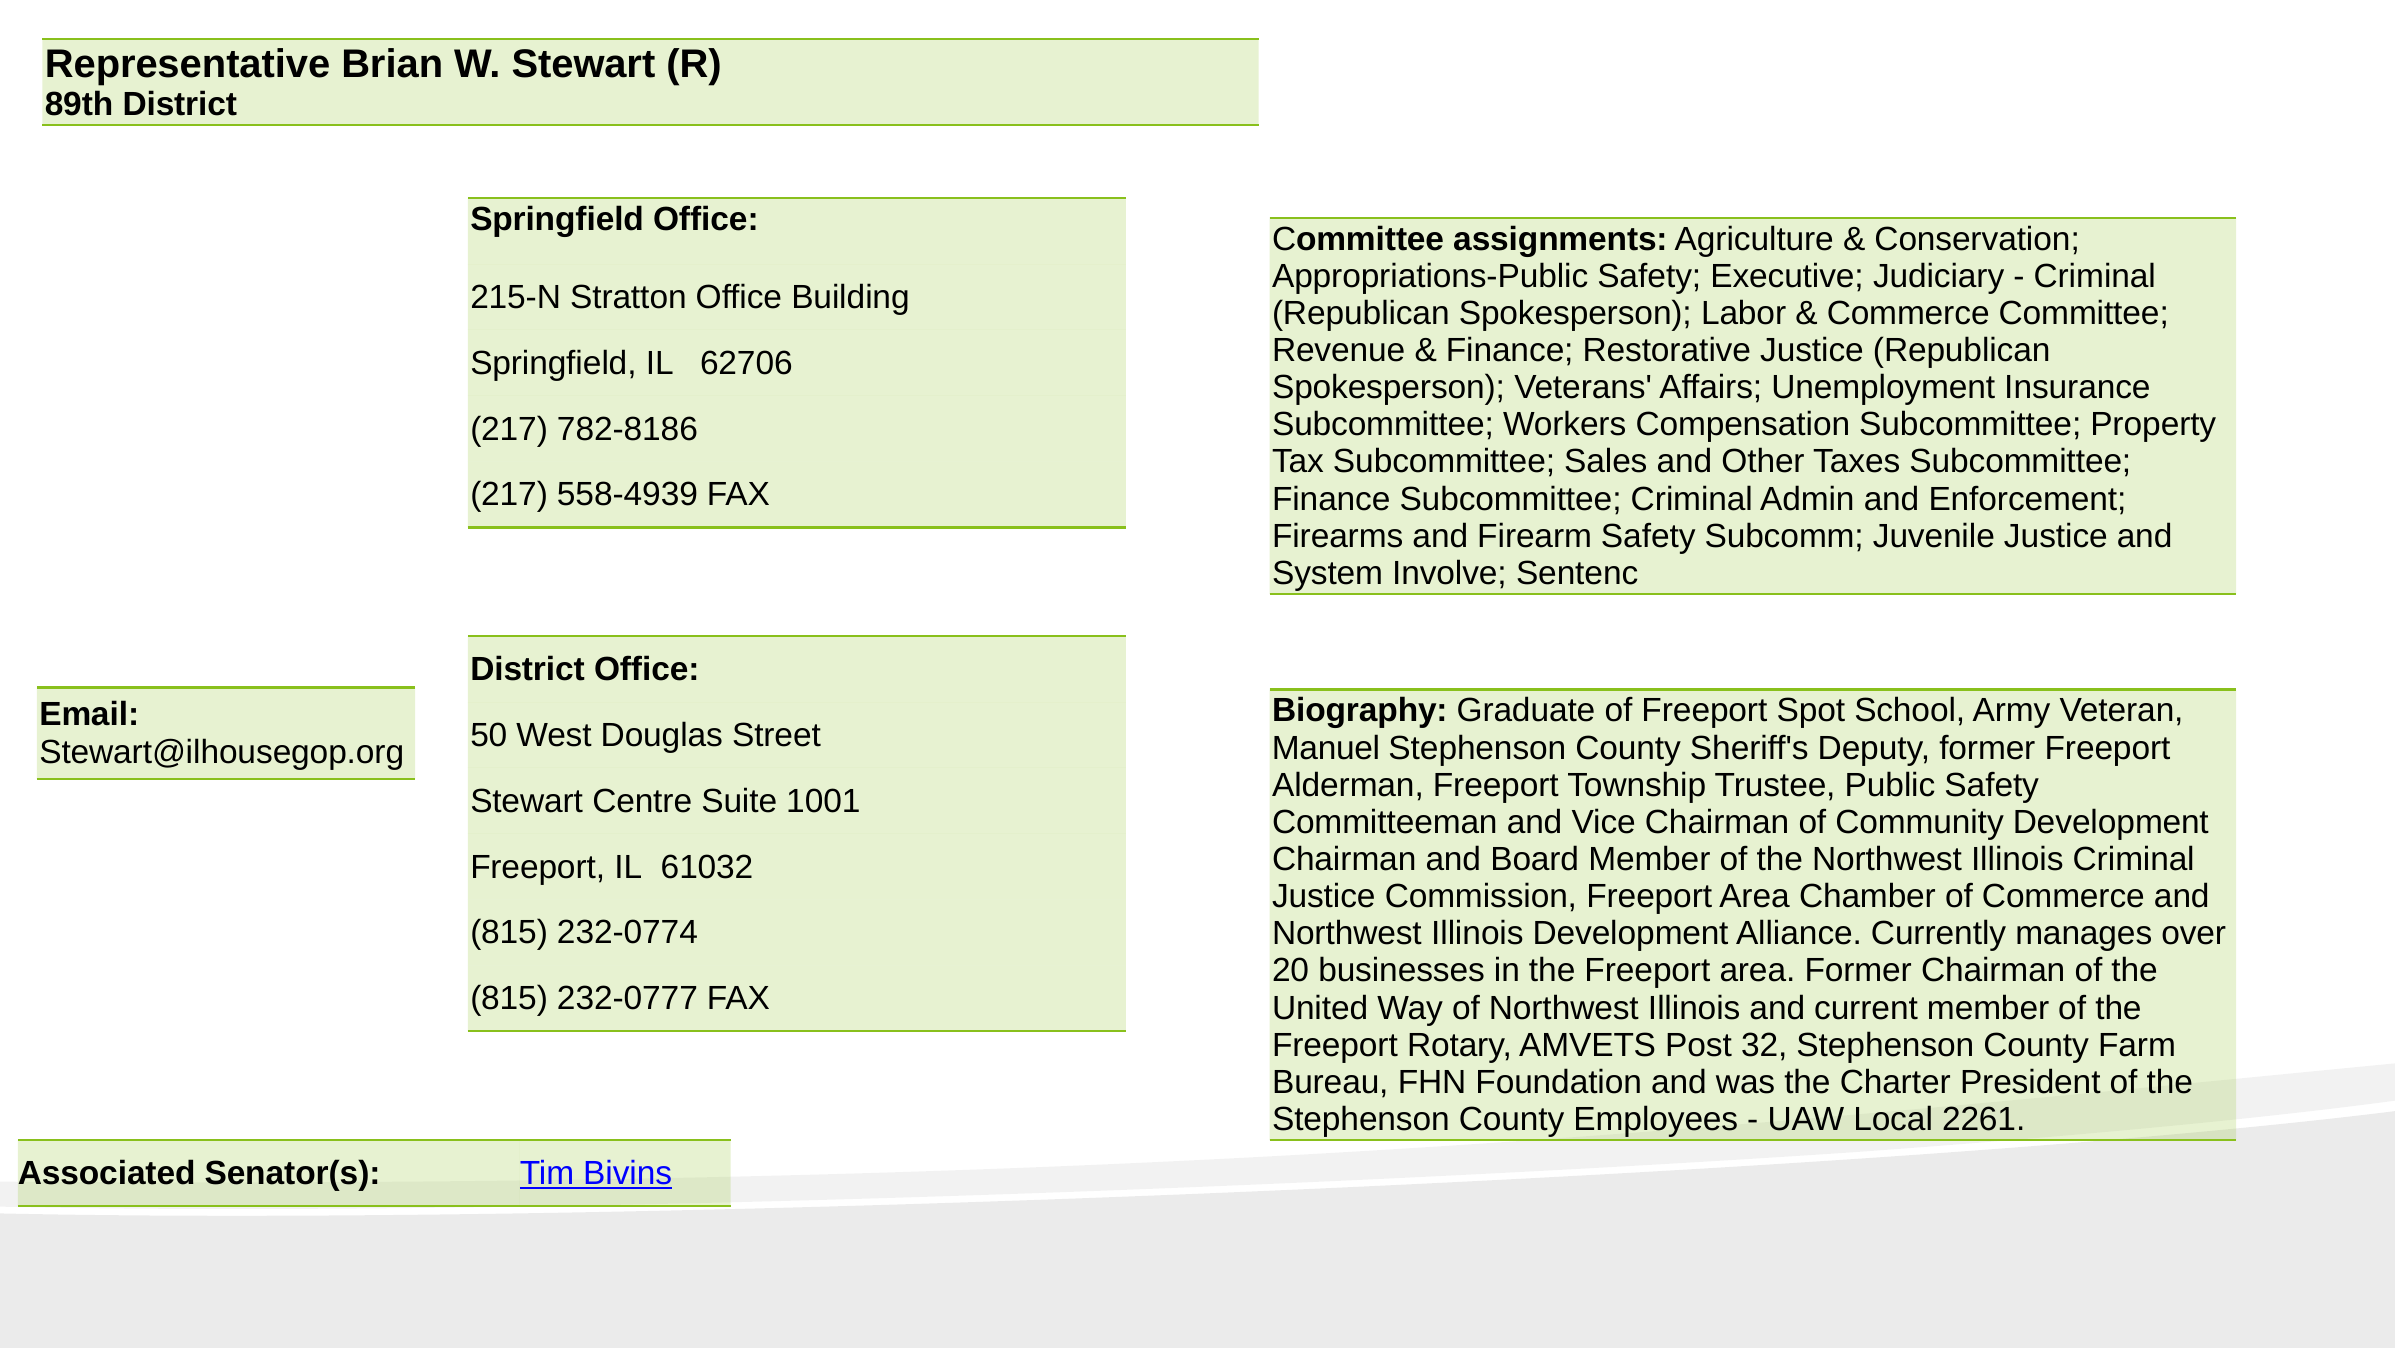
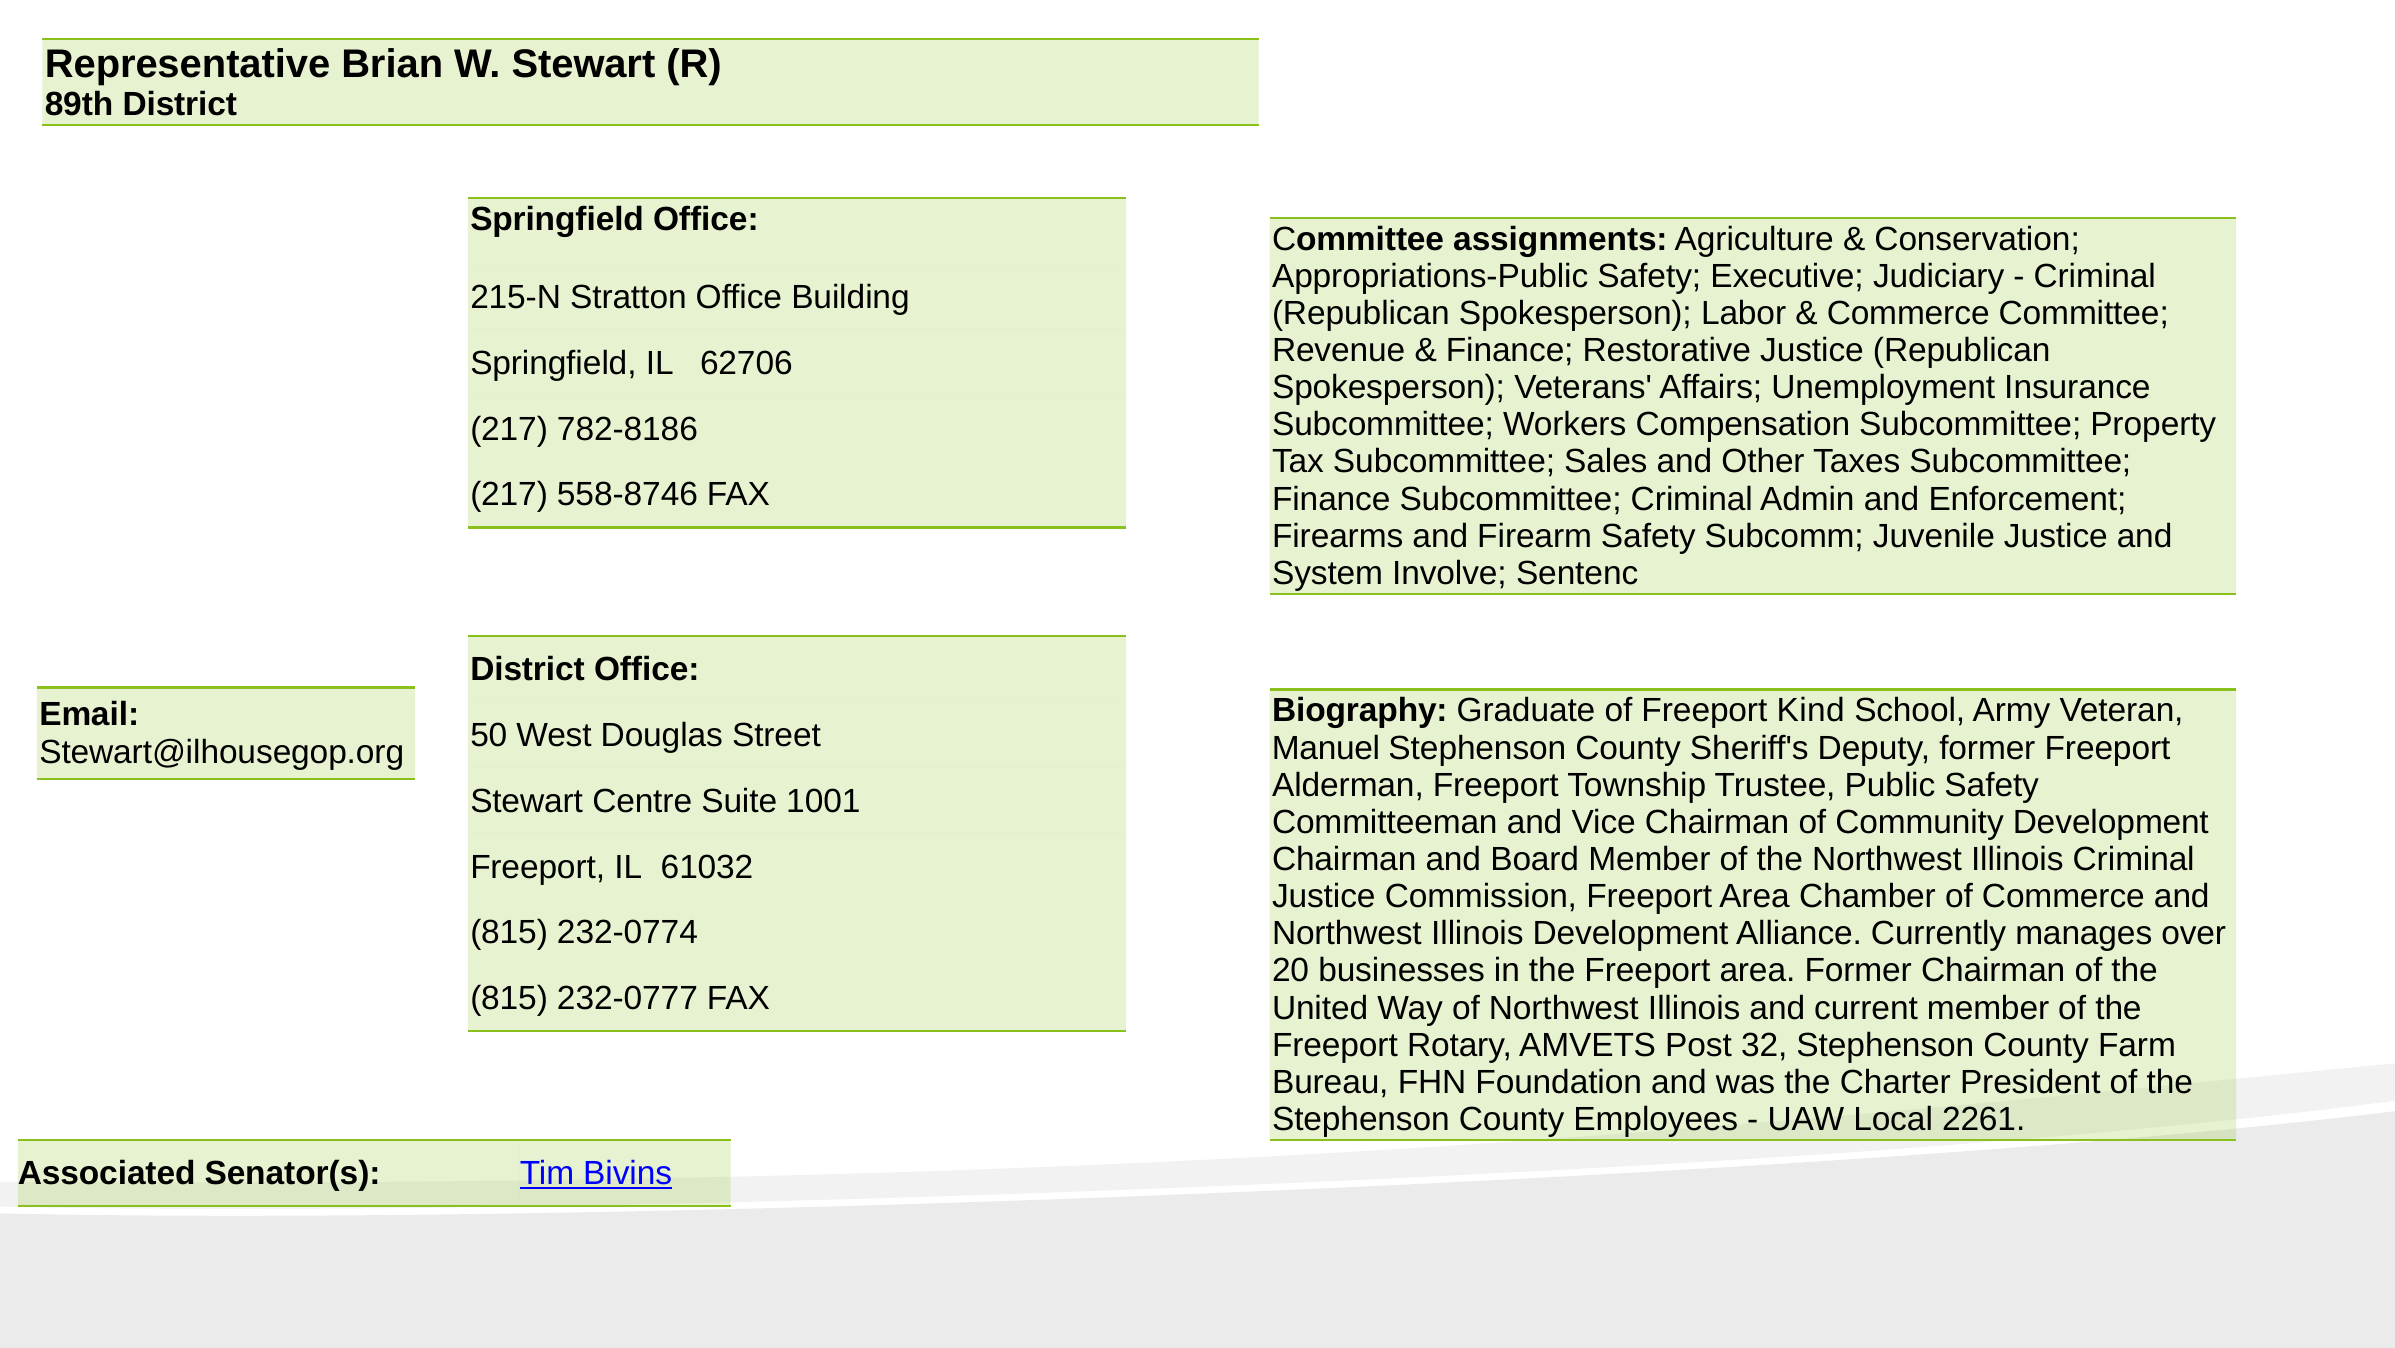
558-4939: 558-4939 -> 558-8746 (627, 495)
Spot: Spot -> Kind (1811, 711)
